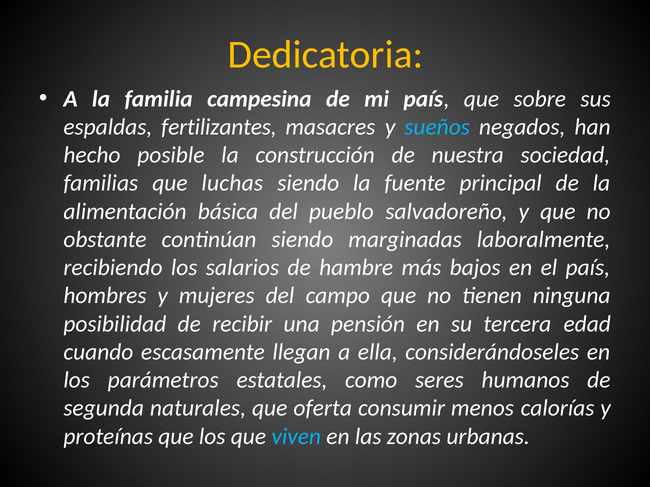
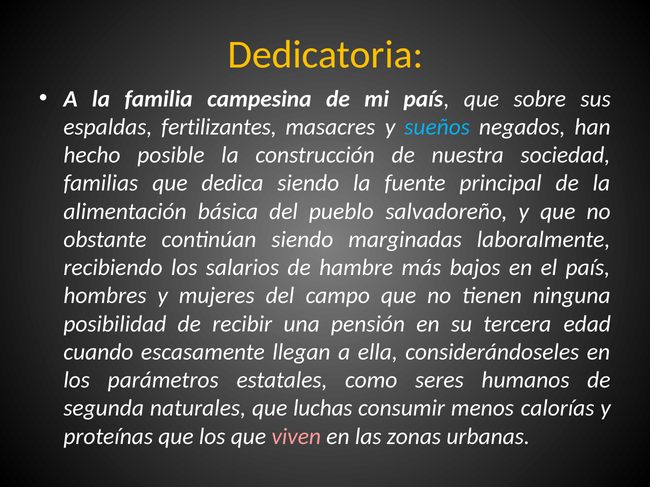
luchas: luchas -> dedica (232, 183)
oferta: oferta -> luchas (323, 409)
viven colour: light blue -> pink (296, 437)
